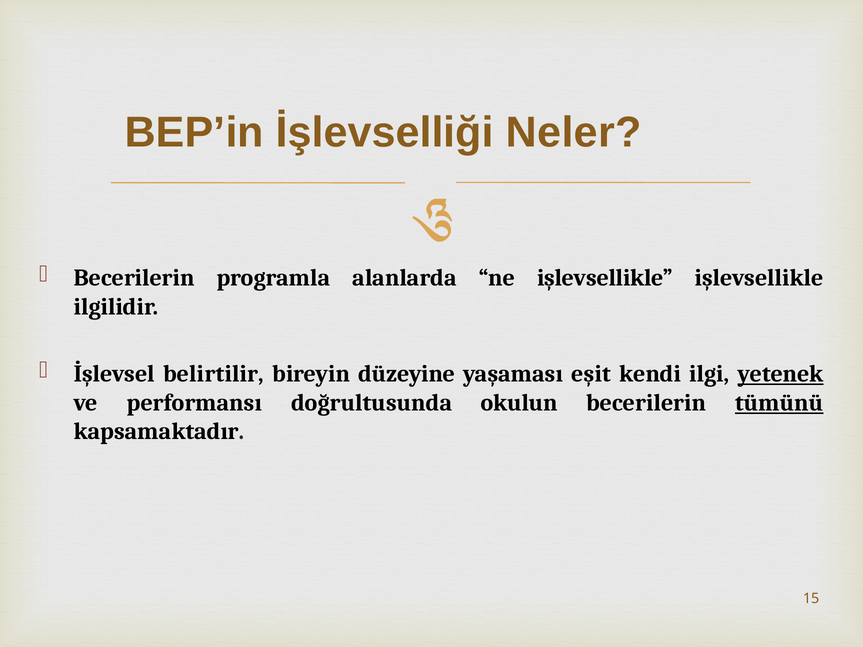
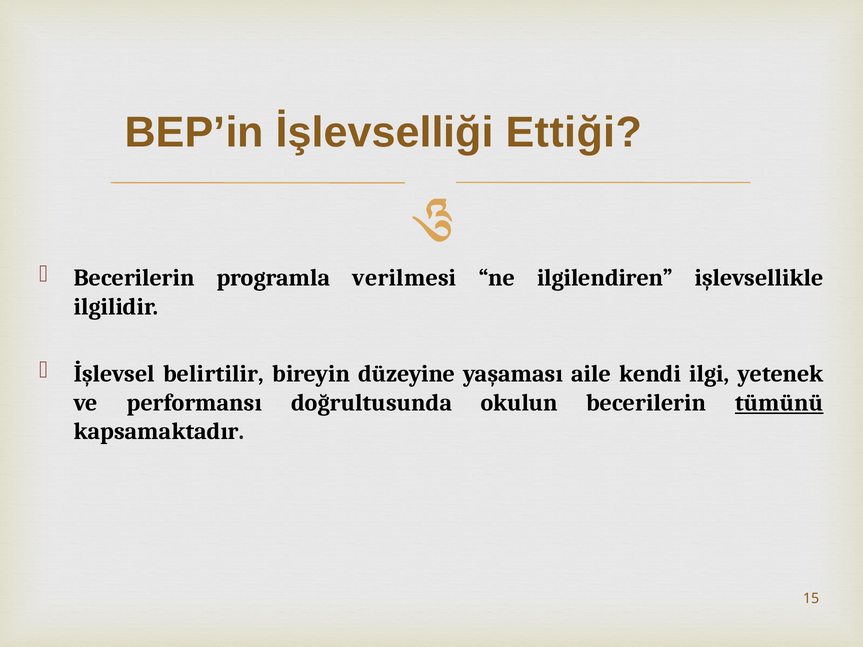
Neler: Neler -> Ettiği (574, 133)
alanlarda: alanlarda -> verilmesi (404, 278)
ne işlevsellikle: işlevsellikle -> ilgilendiren (605, 278)
eşit: eşit -> aile (591, 374)
yetenek underline: present -> none (781, 374)
